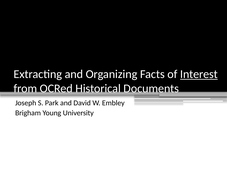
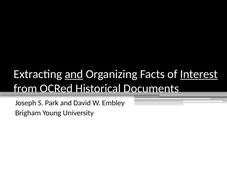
and underline: none -> present (74, 74)
